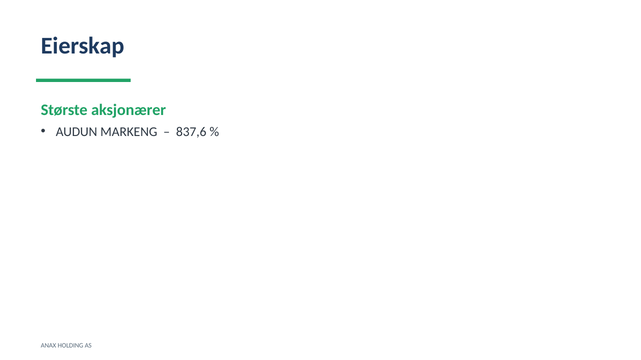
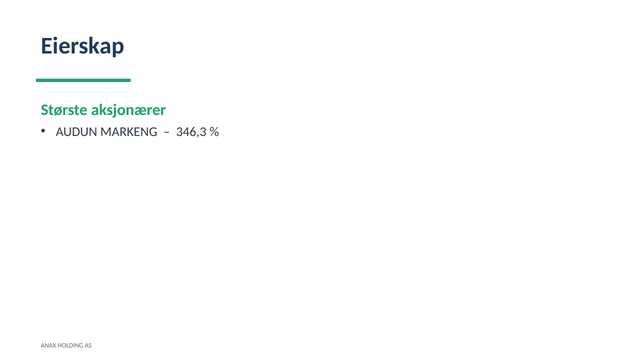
837,6: 837,6 -> 346,3 (191, 132)
